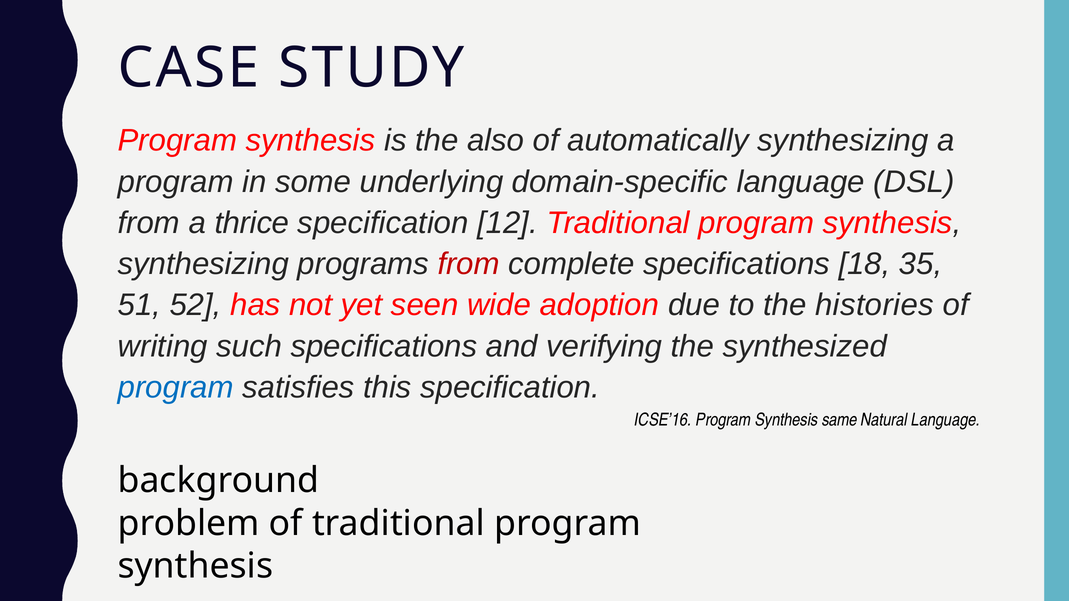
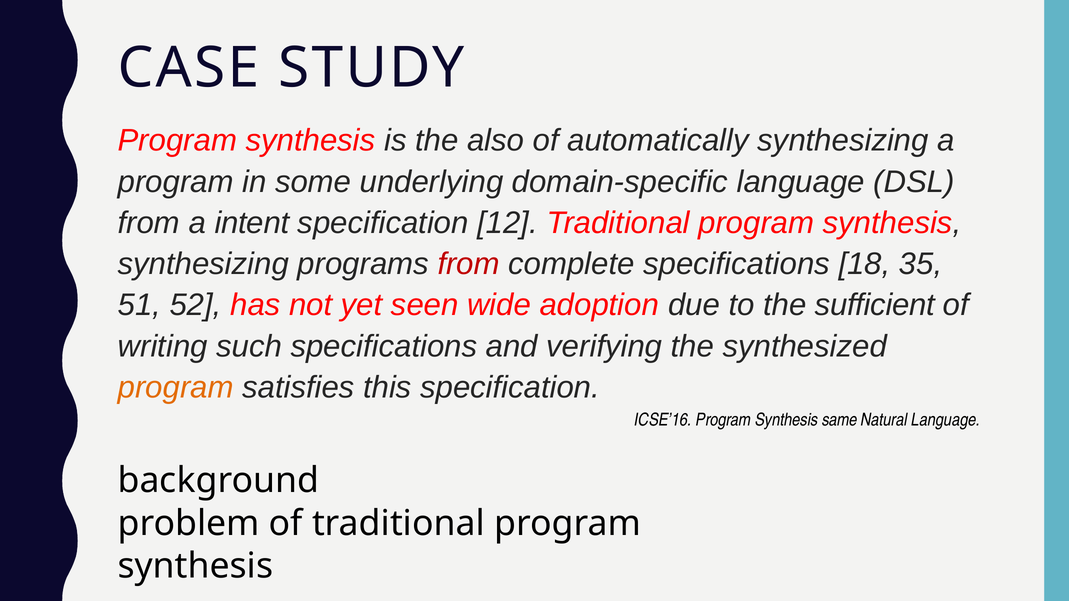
thrice: thrice -> intent (252, 223)
histories: histories -> sufficient (875, 305)
program colour: blue -> orange (176, 388)
